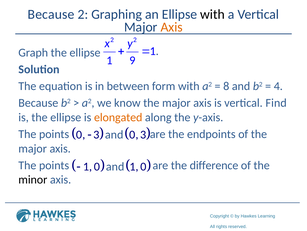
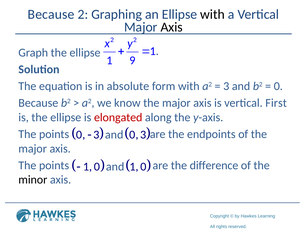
Axis colour: orange -> black (172, 27)
between: between -> absolute (128, 86)
8: 8 -> 3 (226, 86)
4: 4 -> 0 (278, 86)
Find: Find -> First (276, 103)
elongated colour: orange -> red (118, 117)
